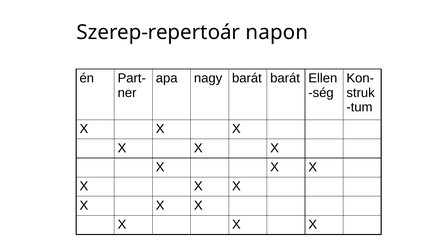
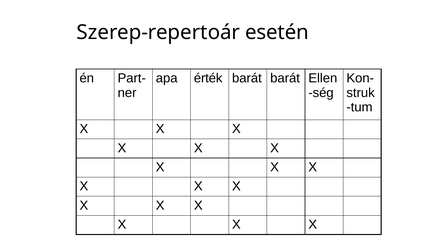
napon: napon -> esetén (277, 32)
nagy: nagy -> érték (208, 78)
